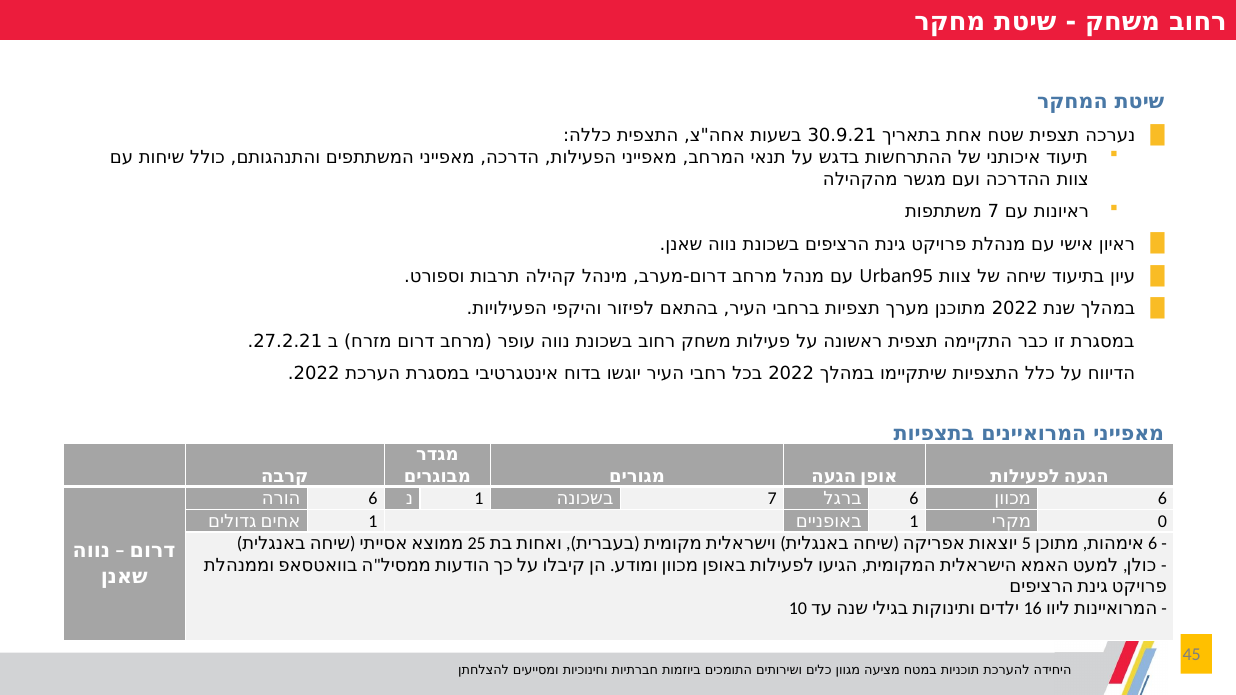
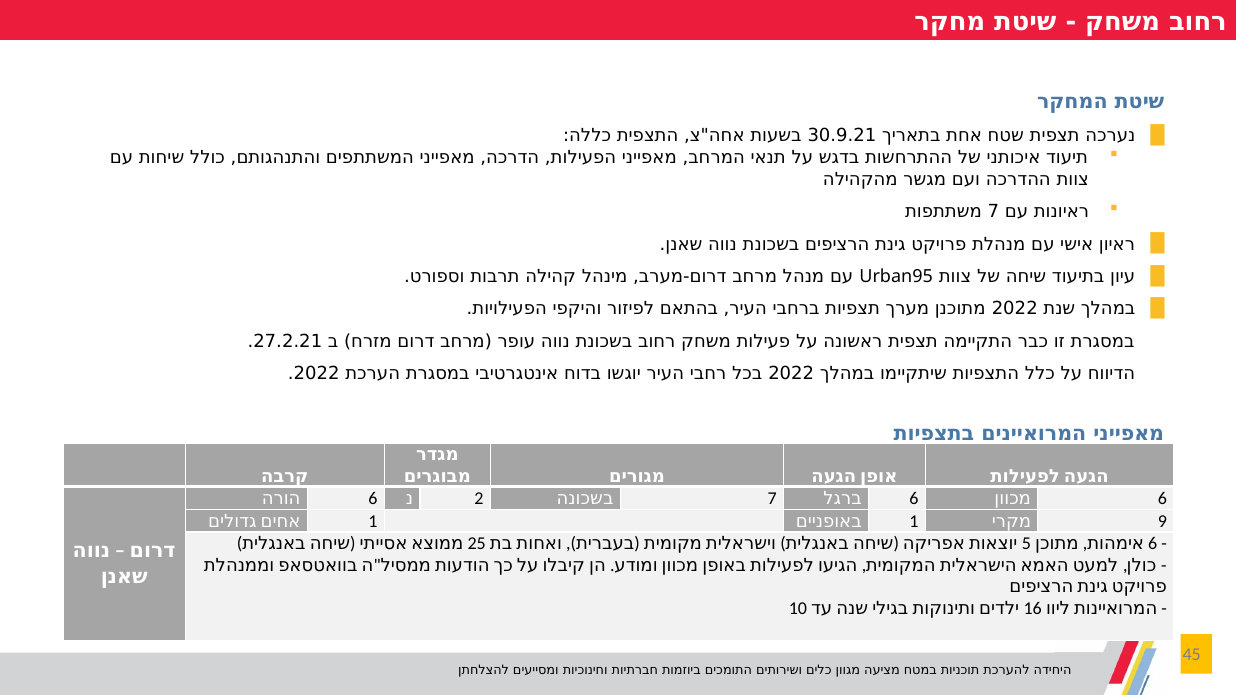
1: 1 -> 2 (479, 499)
0: 0 -> 9 (1162, 521)
